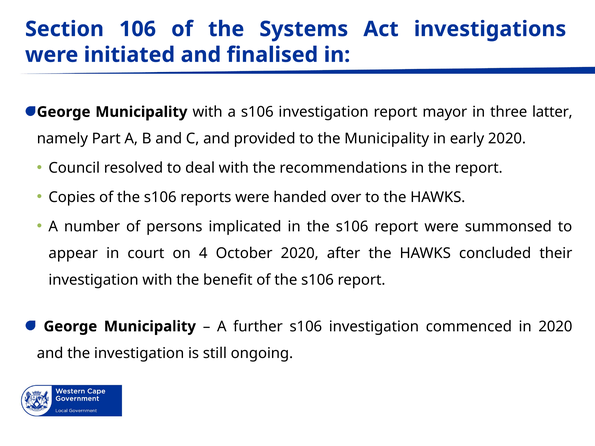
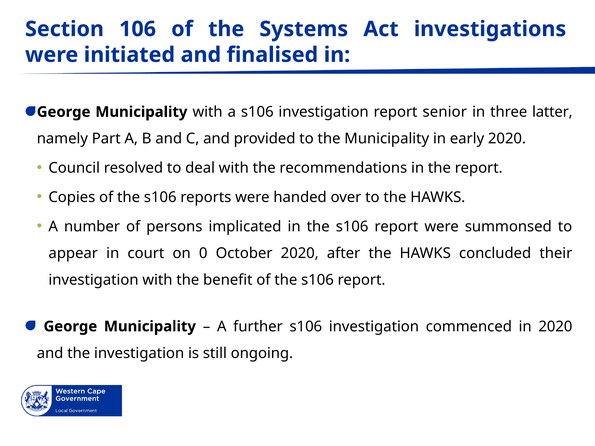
mayor: mayor -> senior (445, 112)
4: 4 -> 0 (203, 253)
